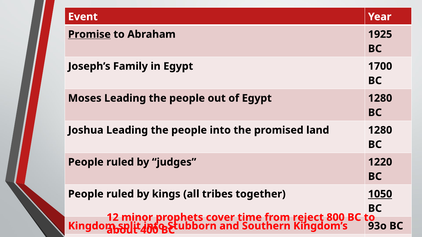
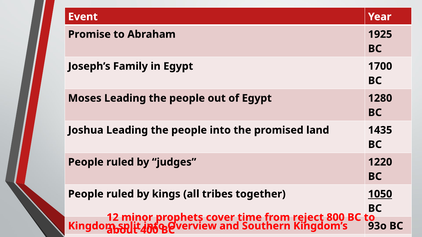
Promise underline: present -> none (89, 34)
land 1280: 1280 -> 1435 (380, 130)
Stubborn: Stubborn -> Overview (192, 226)
